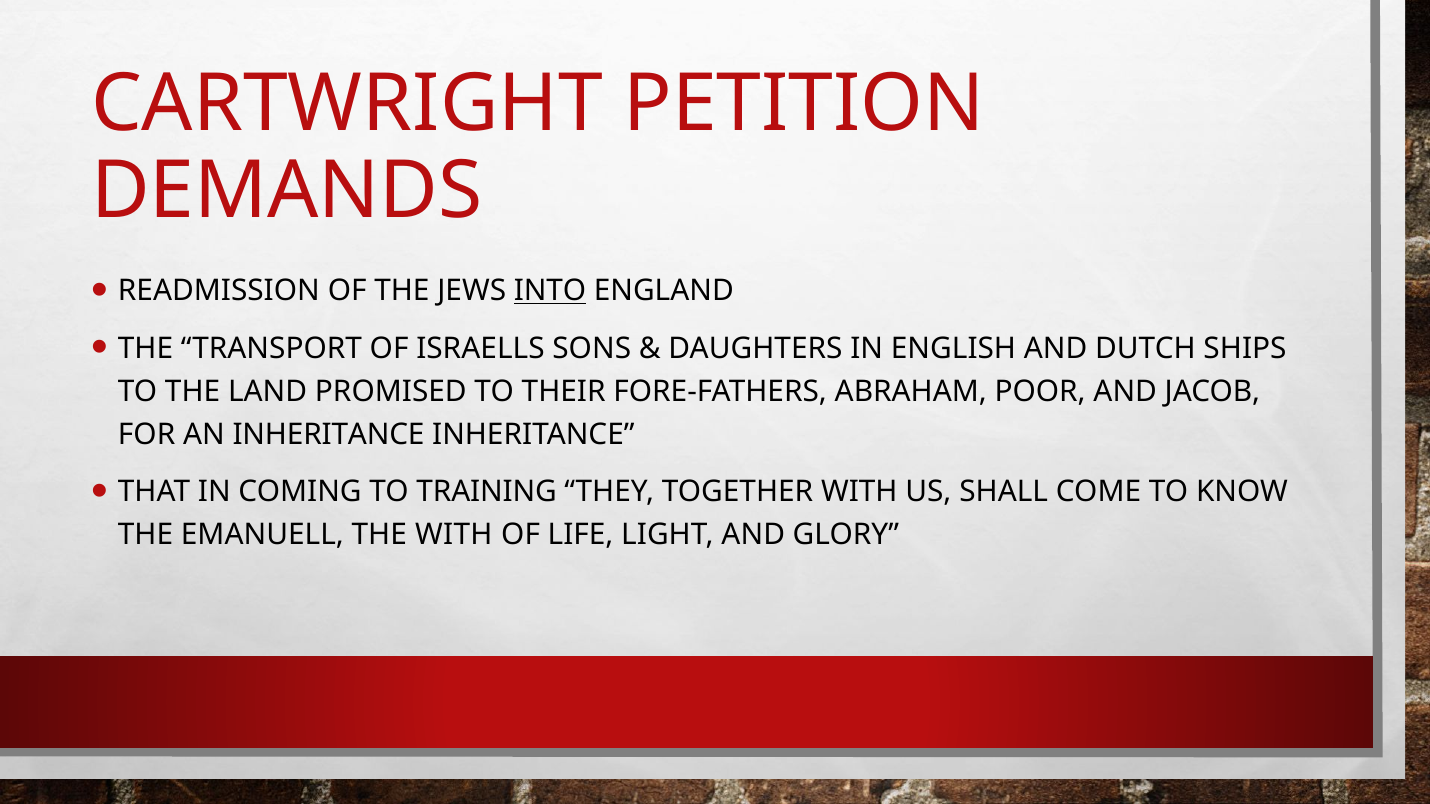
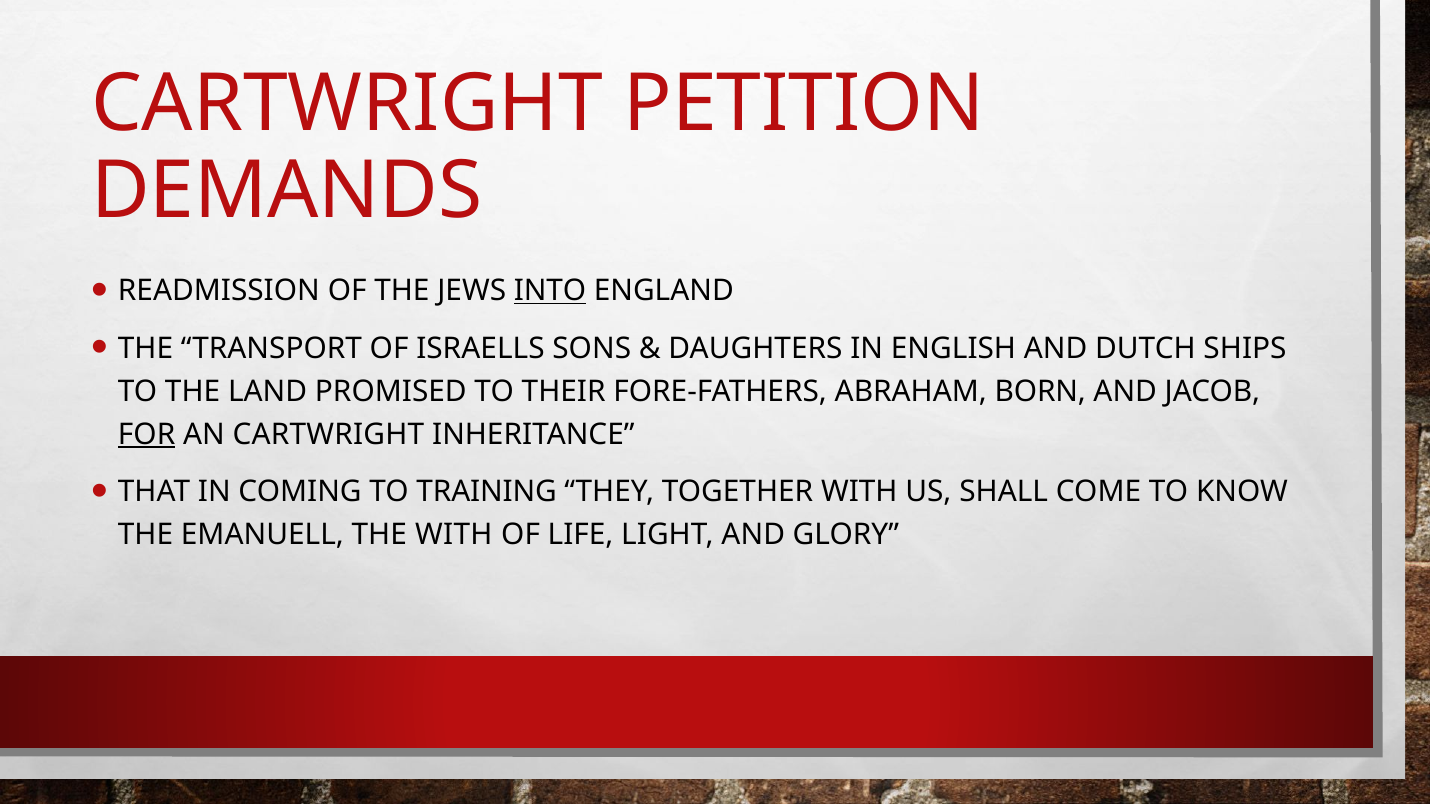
POOR: POOR -> BORN (1040, 392)
FOR underline: none -> present (147, 434)
AN INHERITANCE: INHERITANCE -> CARTWRIGHT (328, 434)
